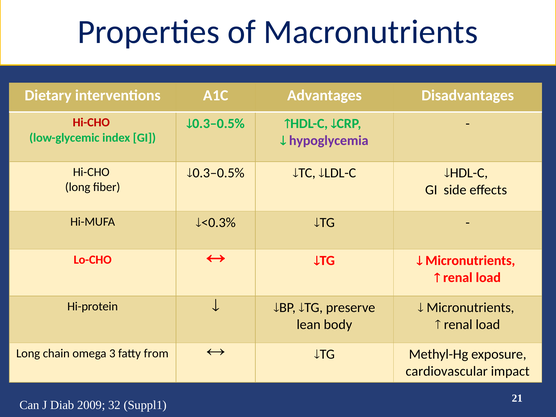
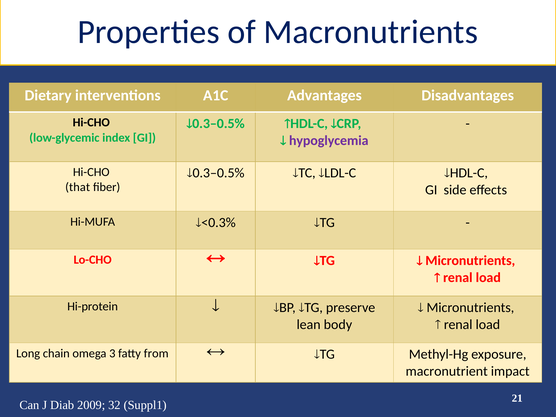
Hi-CHO colour: red -> black (91, 123)
long: long -> that (78, 187)
cardiovascular: cardiovascular -> macronutrient (447, 371)
